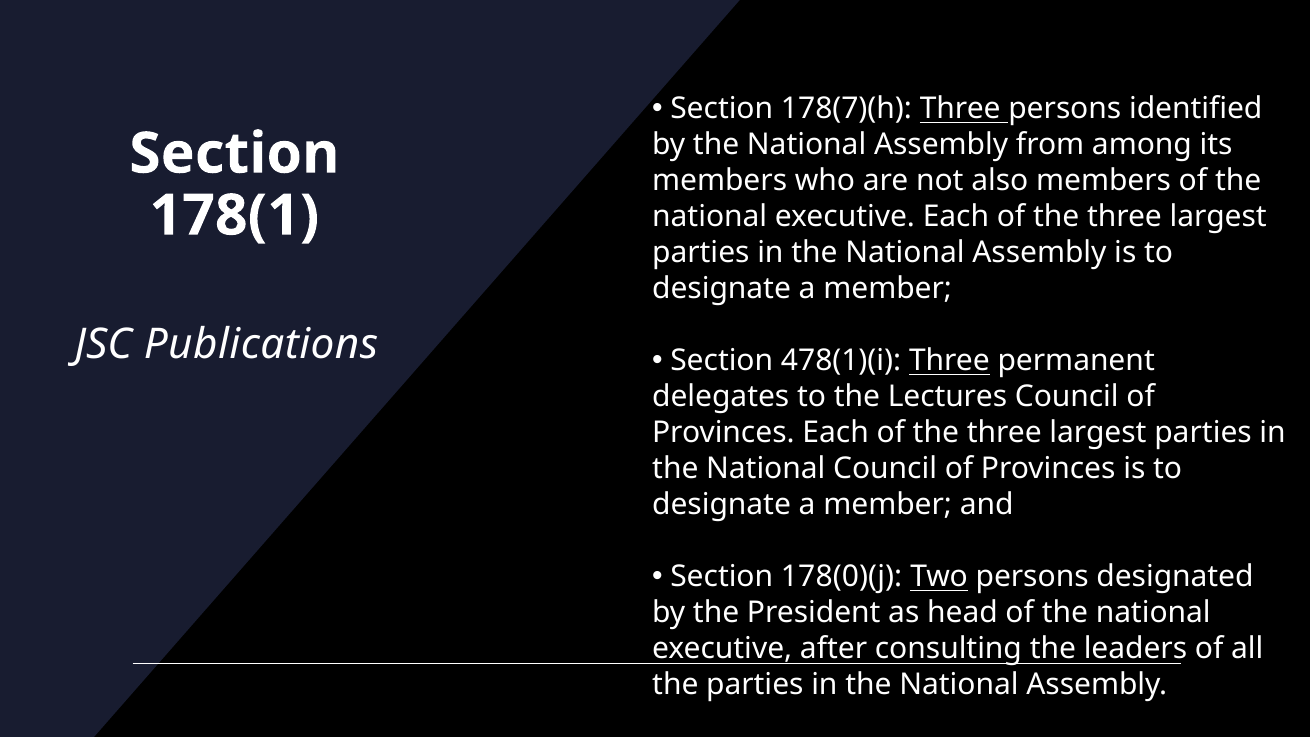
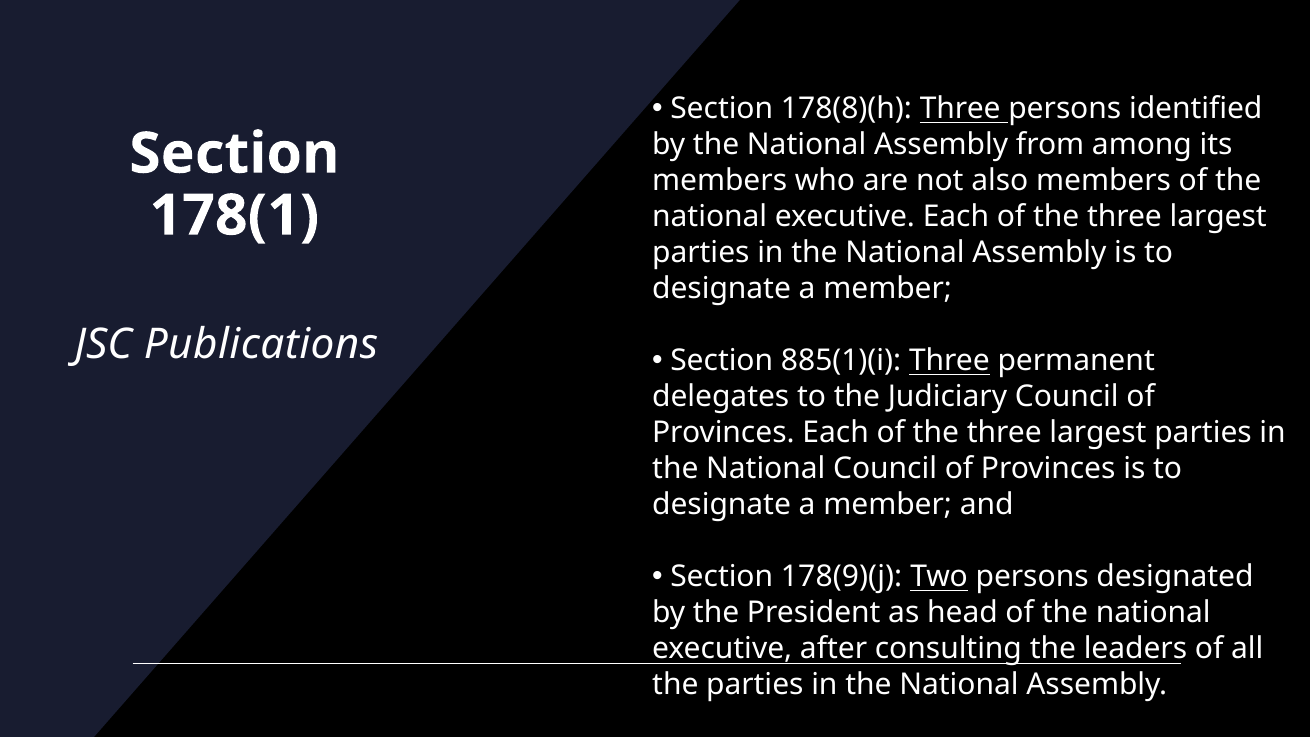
178(7)(h: 178(7)(h -> 178(8)(h (846, 109)
478(1)(i: 478(1)(i -> 885(1)(i (841, 361)
Lectures: Lectures -> Judiciary (947, 397)
178(0)(j: 178(0)(j -> 178(9)(j (842, 577)
